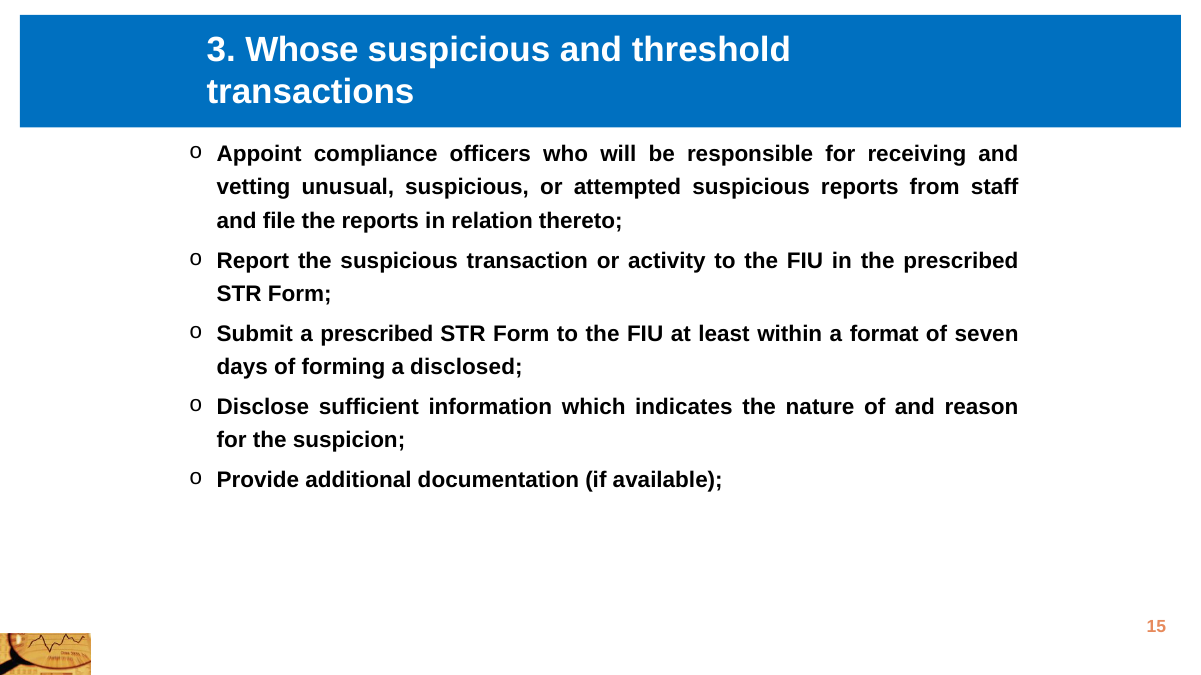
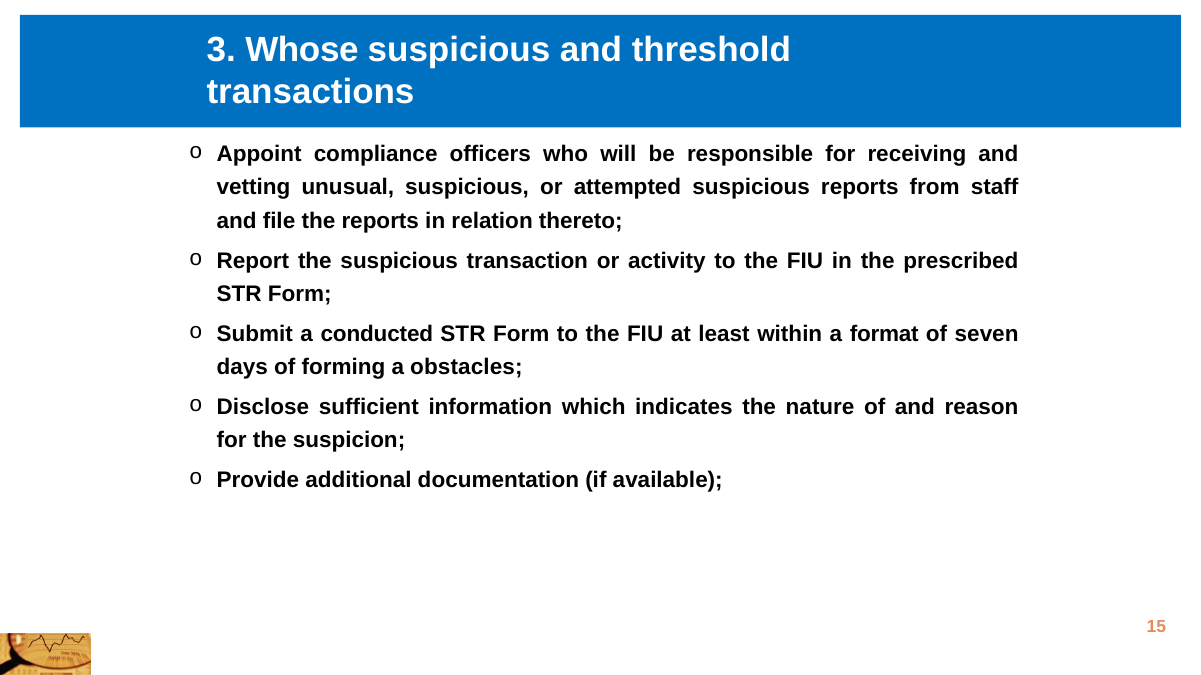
a prescribed: prescribed -> conducted (377, 334)
disclosed: disclosed -> obstacles (466, 368)
